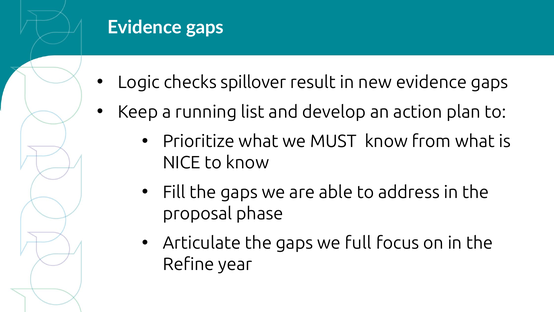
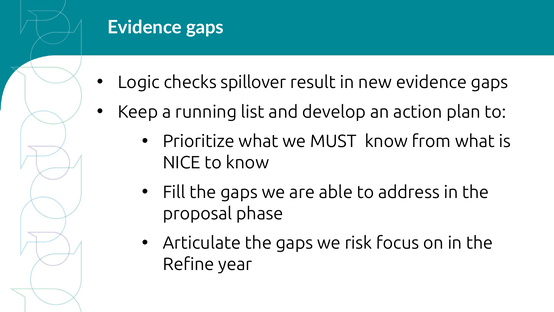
full: full -> risk (358, 243)
